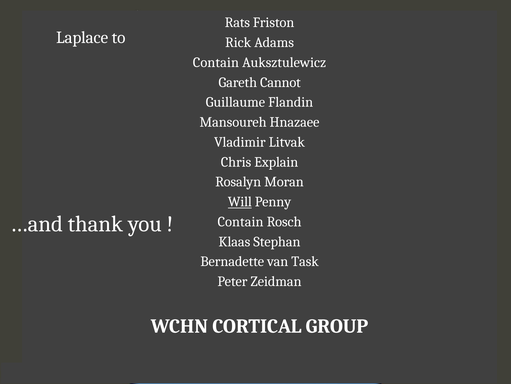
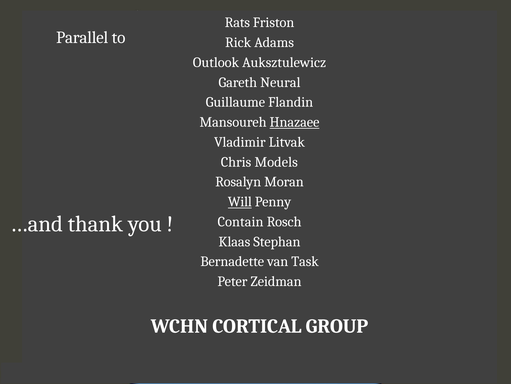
Laplace: Laplace -> Parallel (82, 37)
Contain: Contain -> Outlook (216, 62)
Cannot: Cannot -> Neural (280, 82)
Hnazaee underline: none -> present (295, 122)
Explain: Explain -> Models (276, 162)
